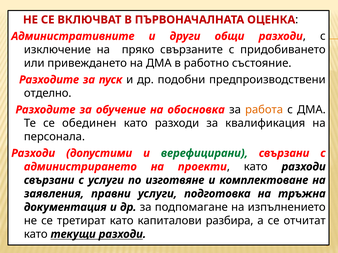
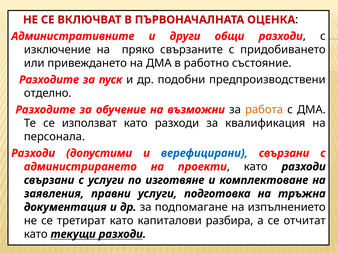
обосновка: обосновка -> възможни (196, 110)
обединен: обединен -> използват (89, 123)
верефицирани colour: green -> blue (204, 153)
